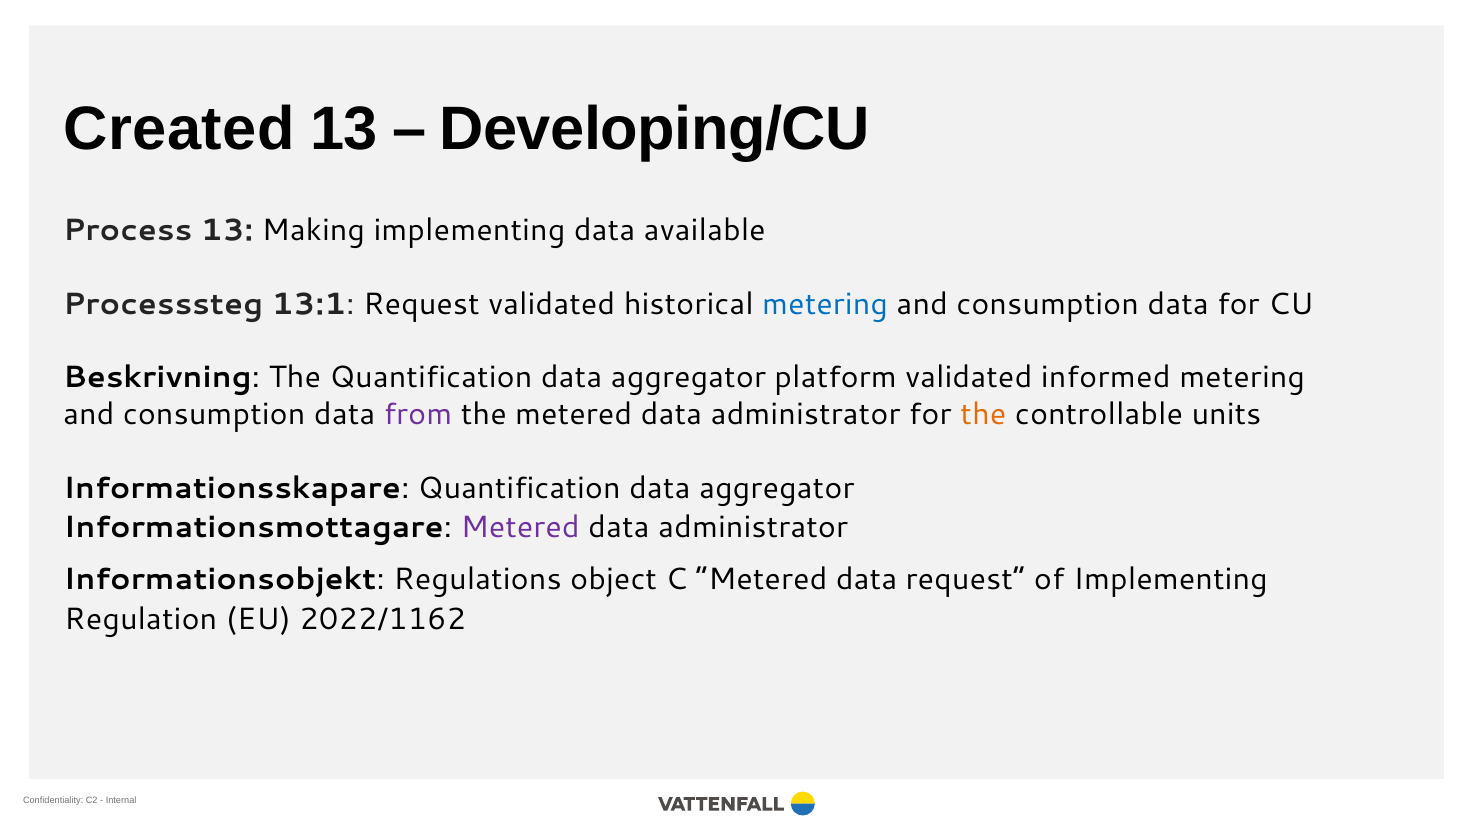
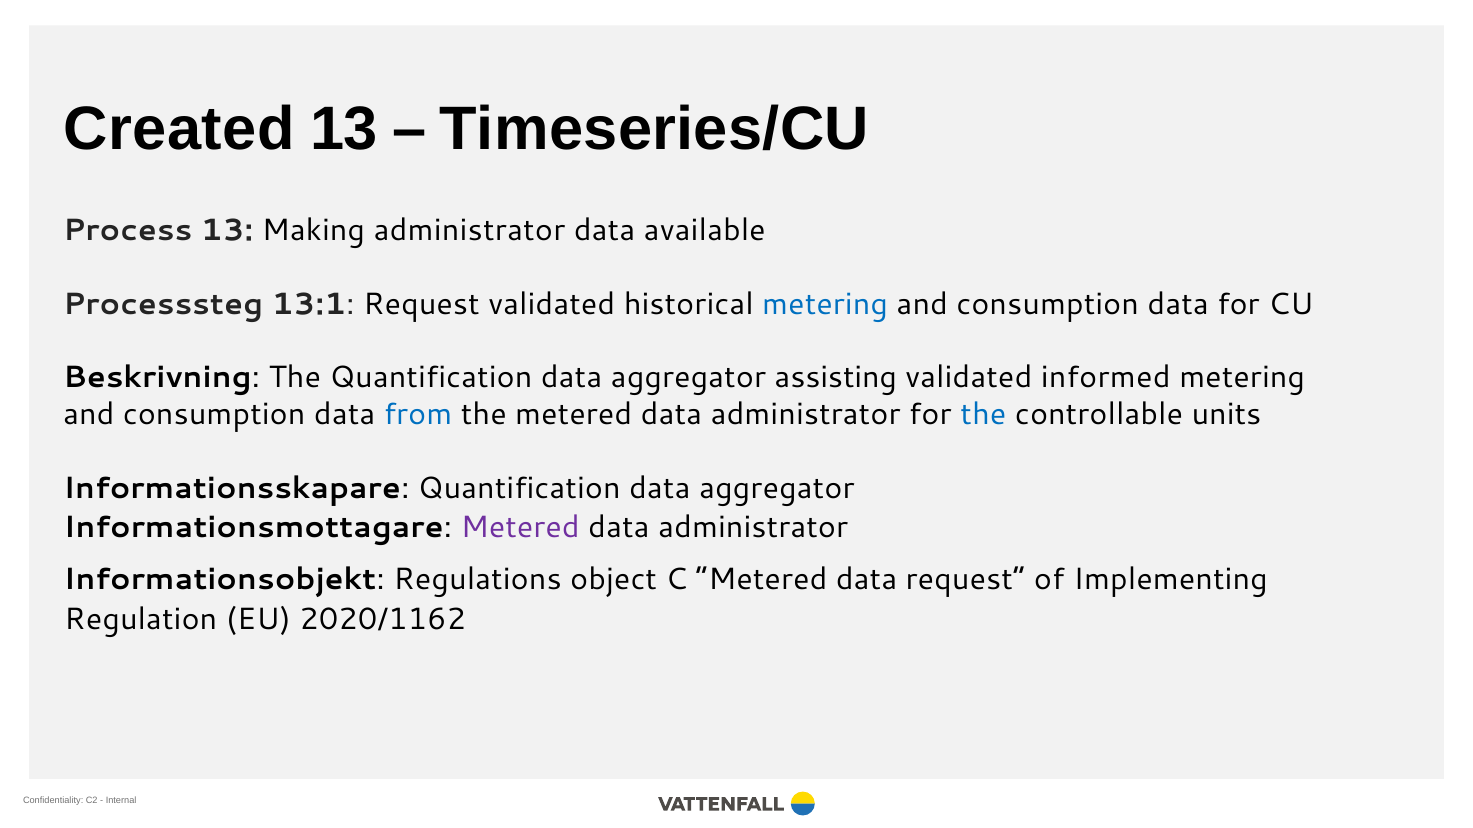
Developing/CU: Developing/CU -> Timeseries/CU (654, 129)
Making implementing: implementing -> administrator (469, 231)
platform: platform -> assisting (836, 378)
from colour: purple -> blue (418, 415)
the colour: orange -> blue (983, 415)
2022/1162: 2022/1162 -> 2020/1162 (383, 619)
